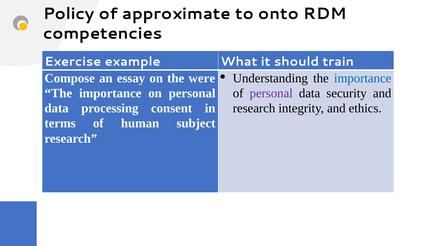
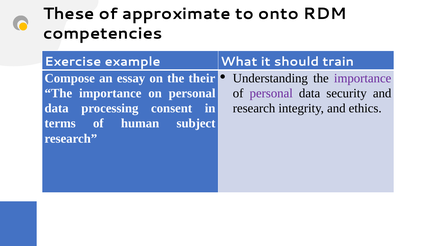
Policy: Policy -> These (69, 14)
importance colour: blue -> purple (363, 78)
were: were -> their (202, 78)
